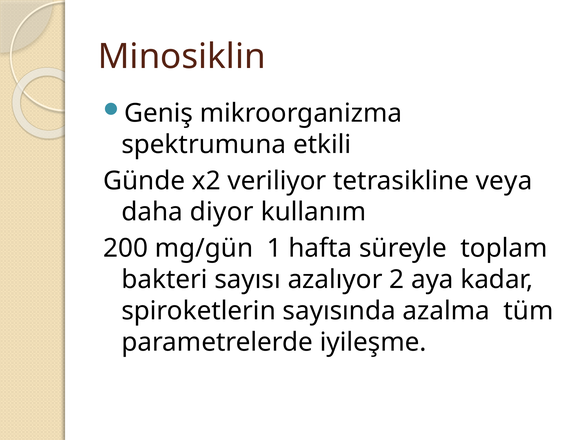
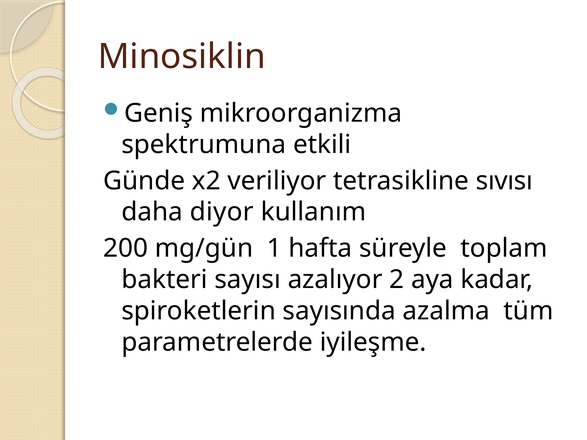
veya: veya -> sıvısı (504, 181)
